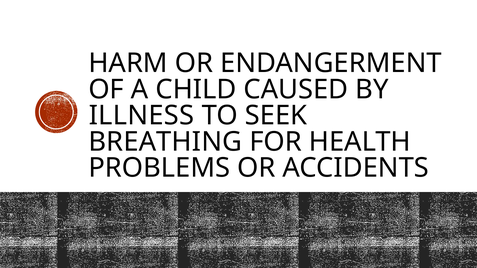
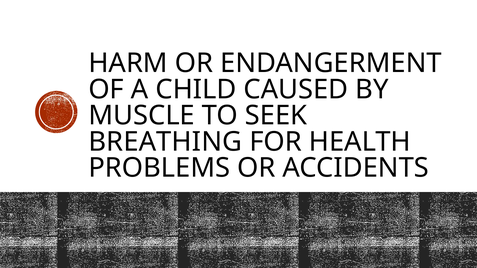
ILLNESS: ILLNESS -> MUSCLE (142, 116)
